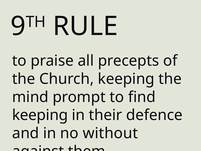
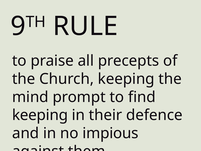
without: without -> impious (110, 133)
